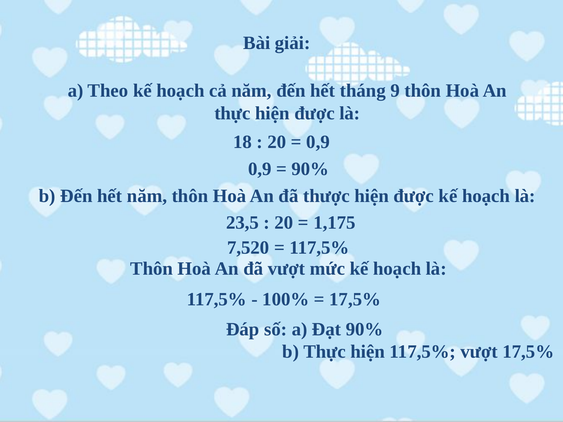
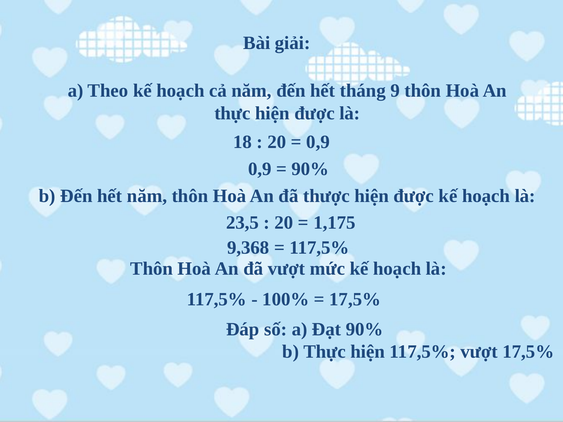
7,520: 7,520 -> 9,368 (248, 248)
